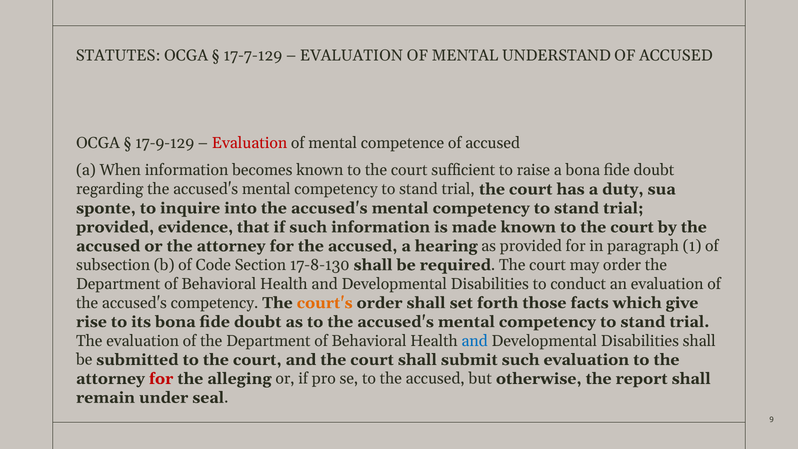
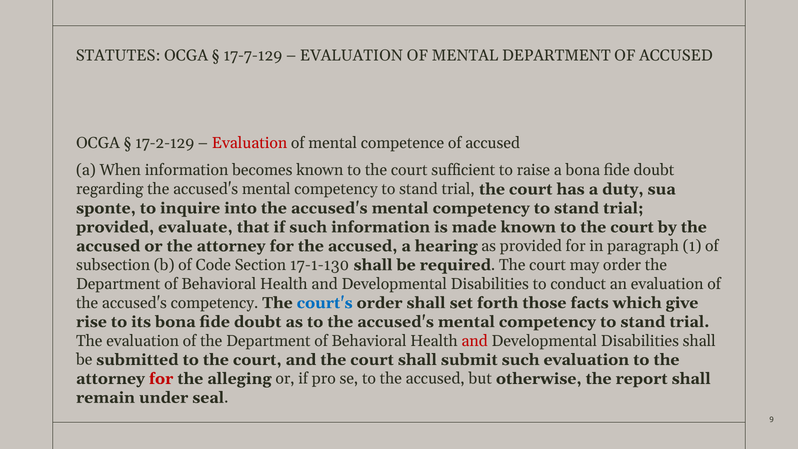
MENTAL UNDERSTAND: UNDERSTAND -> DEPARTMENT (556, 55)
17-9-129: 17-9-129 -> 17-2-129 (165, 143)
evidence: evidence -> evaluate (195, 227)
17-8-130: 17-8-130 -> 17-1-130 (320, 265)
court's colour: orange -> blue (325, 303)
and colour: blue -> red (475, 341)
